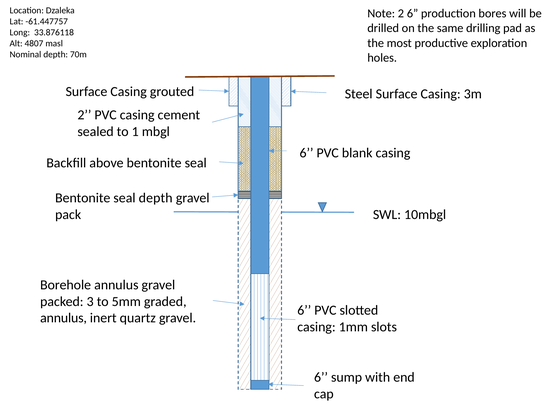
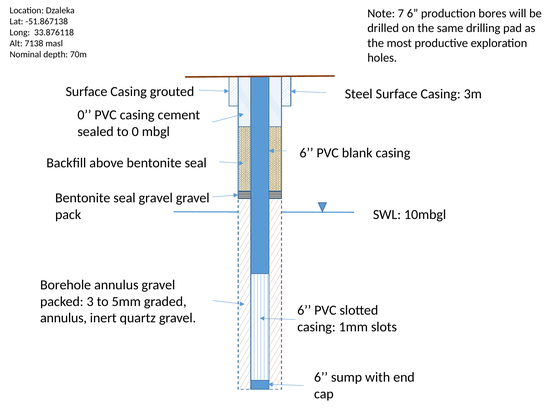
Note 2: 2 -> 7 (401, 14)
-61.447757: -61.447757 -> -51.867138 (47, 21)
4807: 4807 -> 7138 (34, 44)
2: 2 -> 0 (84, 115)
to 1: 1 -> 0 (135, 132)
seal depth: depth -> gravel (156, 198)
